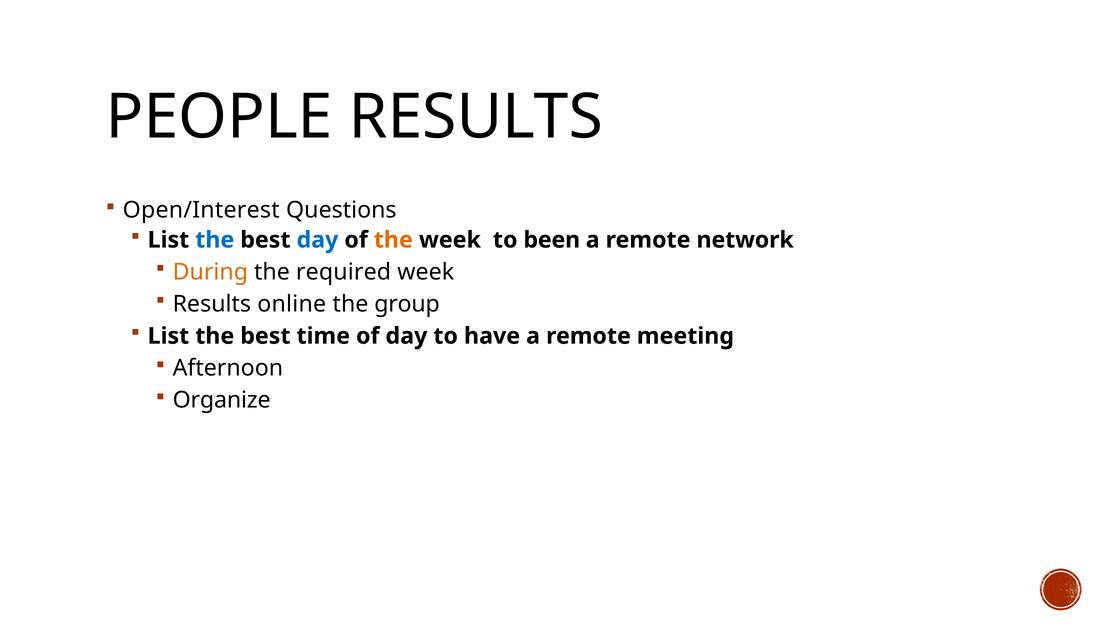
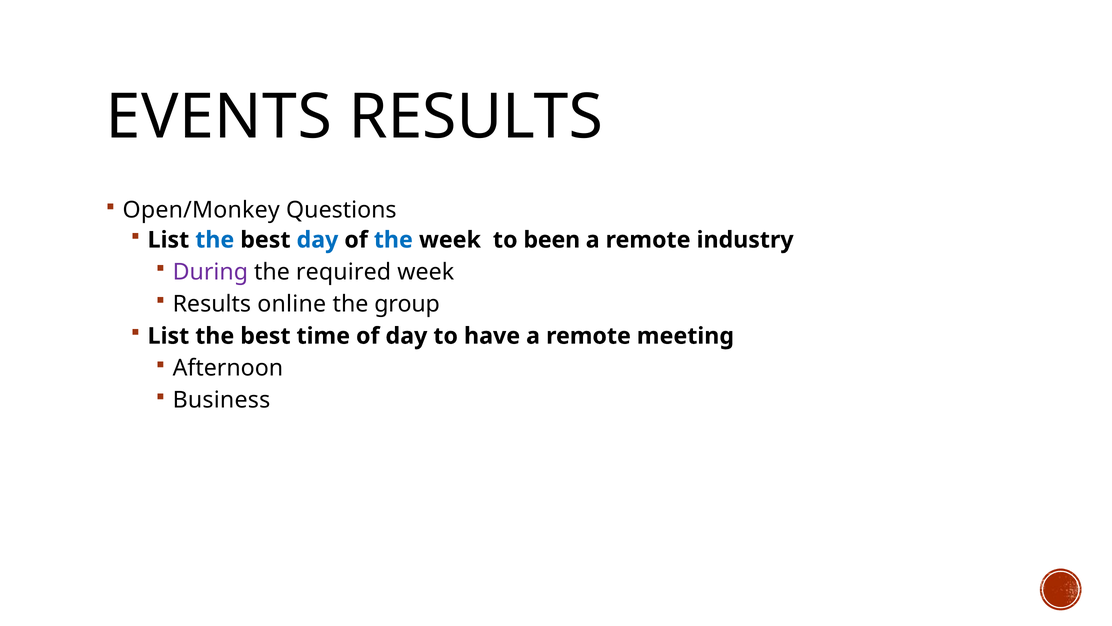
PEOPLE: PEOPLE -> EVENTS (219, 117)
Open/Interest: Open/Interest -> Open/Monkey (201, 210)
the colour: orange -> blue (393, 240)
network: network -> industry (745, 240)
During colour: orange -> purple (210, 272)
Organize: Organize -> Business (221, 400)
